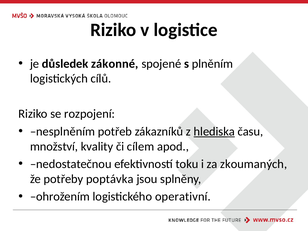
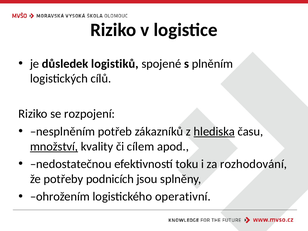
zákonné: zákonné -> logistiků (115, 64)
množství underline: none -> present (54, 146)
zkoumaných: zkoumaných -> rozhodování (254, 164)
poptávka: poptávka -> podnicích (110, 179)
